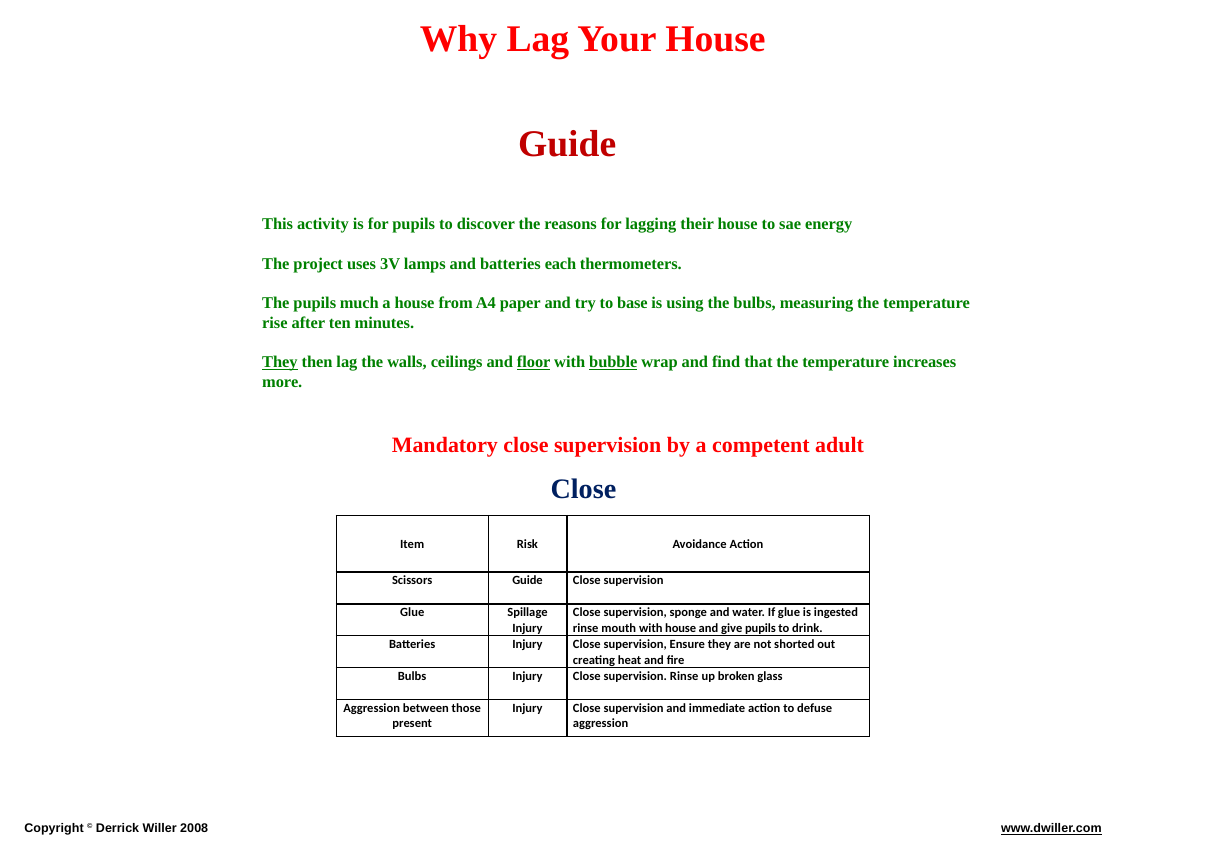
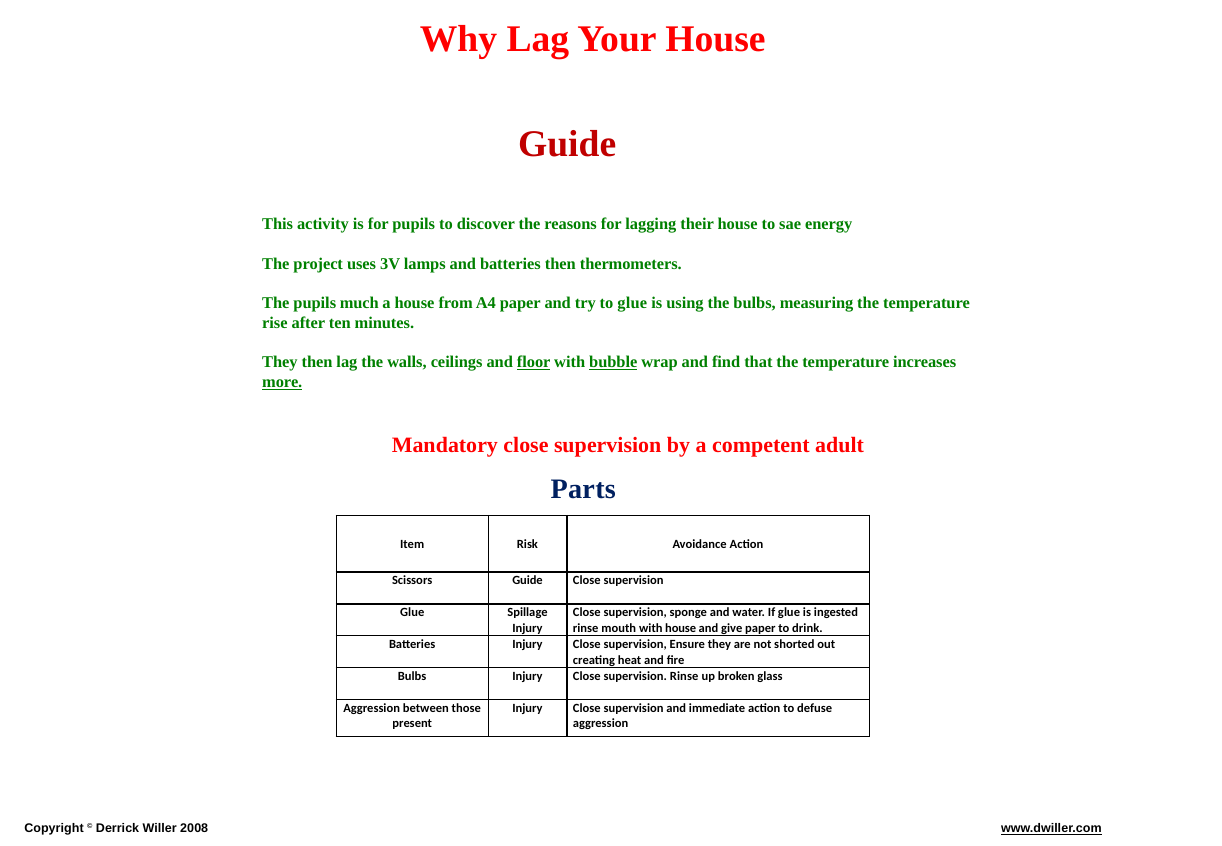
batteries each: each -> then (560, 264)
to base: base -> glue (632, 303)
They underline: present -> none (280, 362)
more underline: none -> present (282, 382)
Close: Close -> Parts (583, 489)
give pupils: pupils -> paper (760, 628)
